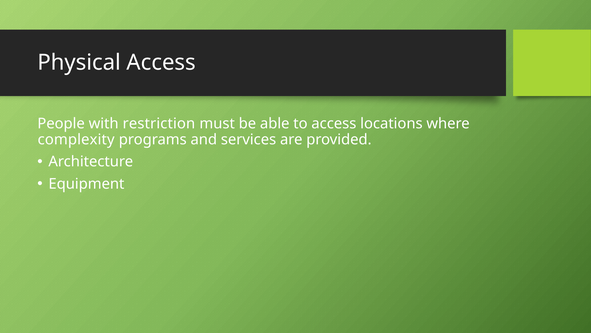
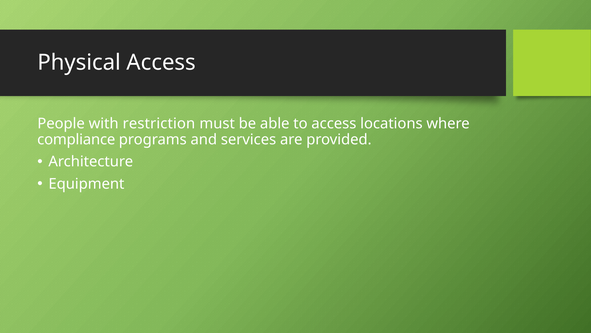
complexity: complexity -> compliance (76, 139)
